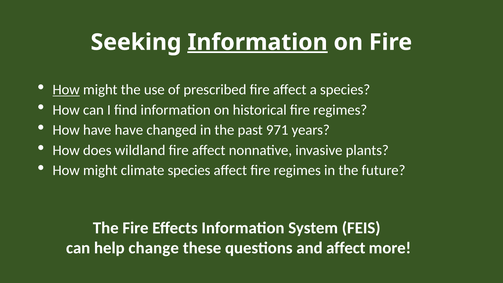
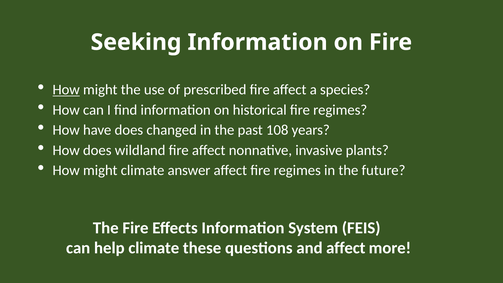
Information underline: present -> none (258, 42)
have have: have -> does (129, 130)
971: 971 -> 108 (277, 130)
climate species: species -> answer (189, 170)
help change: change -> climate (154, 248)
